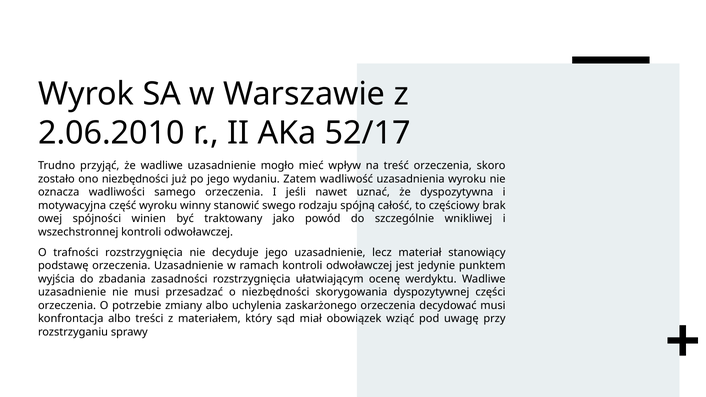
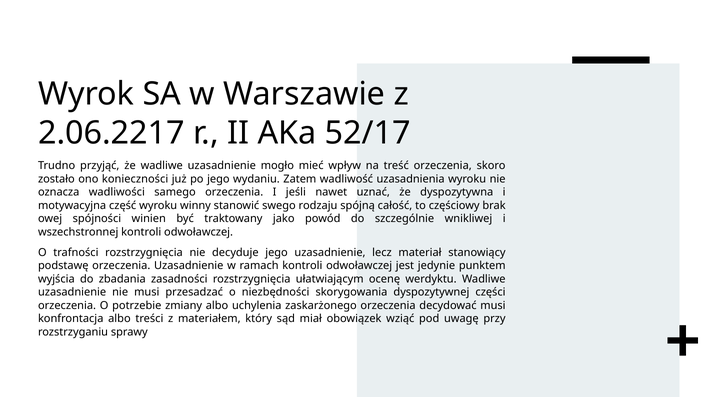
2.06.2010: 2.06.2010 -> 2.06.2217 (111, 133)
ono niezbędności: niezbędności -> konieczności (135, 179)
